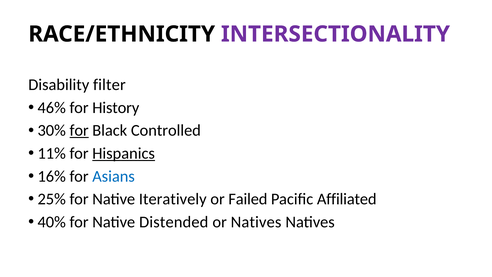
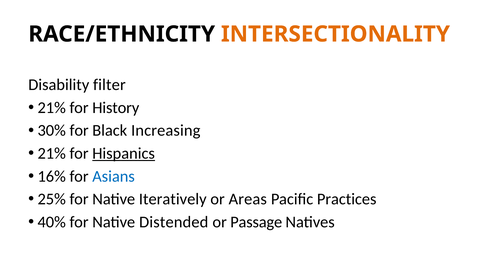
INTERSECTIONALITY colour: purple -> orange (335, 34)
46%: 46% -> 21% (52, 108)
for underline: present -> none (79, 130)
Controlled: Controlled -> Increasing (166, 130)
11%: 11% -> 21% (52, 153)
Failed: Failed -> Areas (248, 199)
Affiliated: Affiliated -> Practices (347, 199)
or Natives: Natives -> Passage (256, 222)
